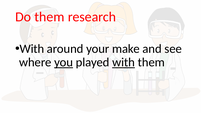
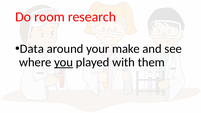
Do them: them -> room (49, 17)
With: With -> Data (32, 49)
with underline: present -> none (124, 62)
